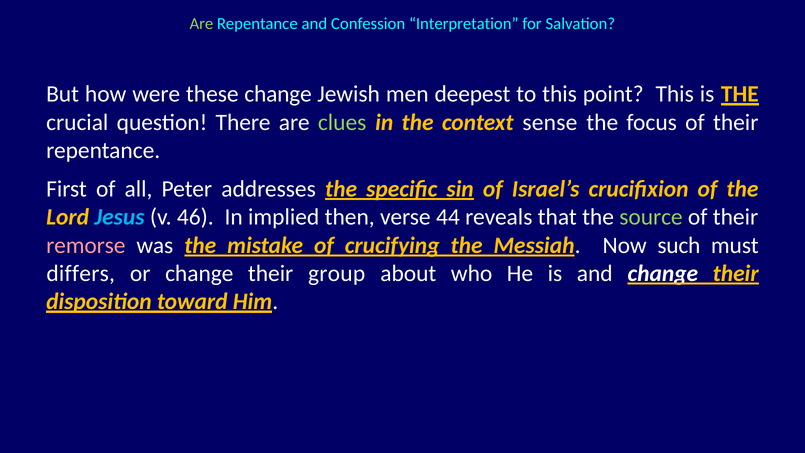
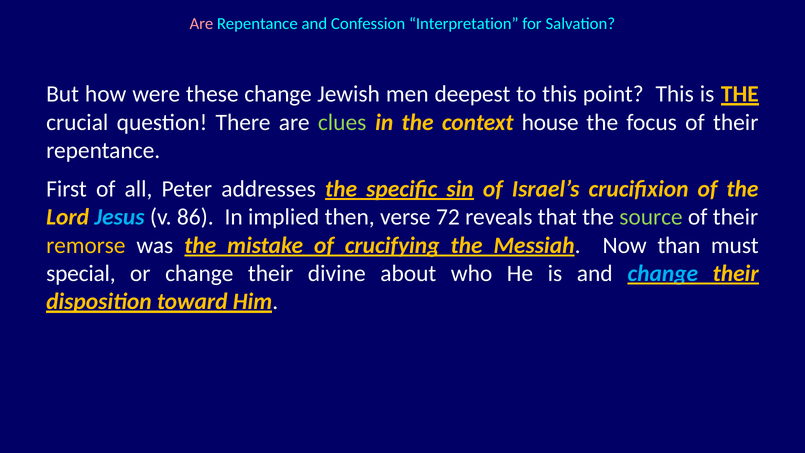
Are colour: light green -> pink (201, 24)
sense: sense -> house (550, 122)
46: 46 -> 86 (195, 217)
44: 44 -> 72 (448, 217)
remorse colour: pink -> yellow (86, 245)
such: such -> than (679, 245)
differs: differs -> special (81, 273)
group: group -> divine (337, 273)
change colour: white -> light blue (663, 273)
